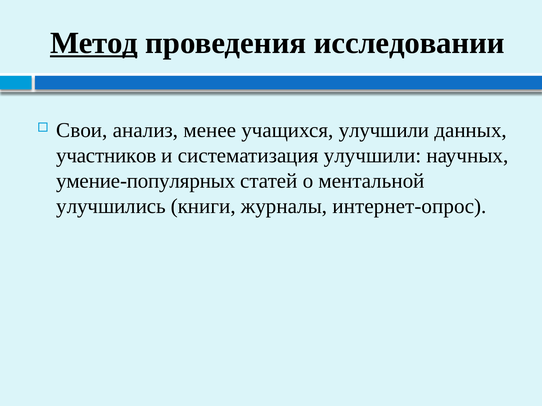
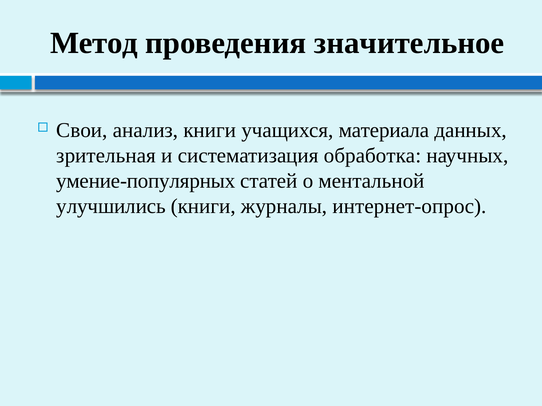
Метод underline: present -> none (94, 43)
исследовании: исследовании -> значительное (409, 43)
анализ менее: менее -> книги (210, 130)
учащихся улучшили: улучшили -> материала (384, 130)
участников: участников -> зрительная (106, 156)
систематизация улучшили: улучшили -> обработка (372, 156)
